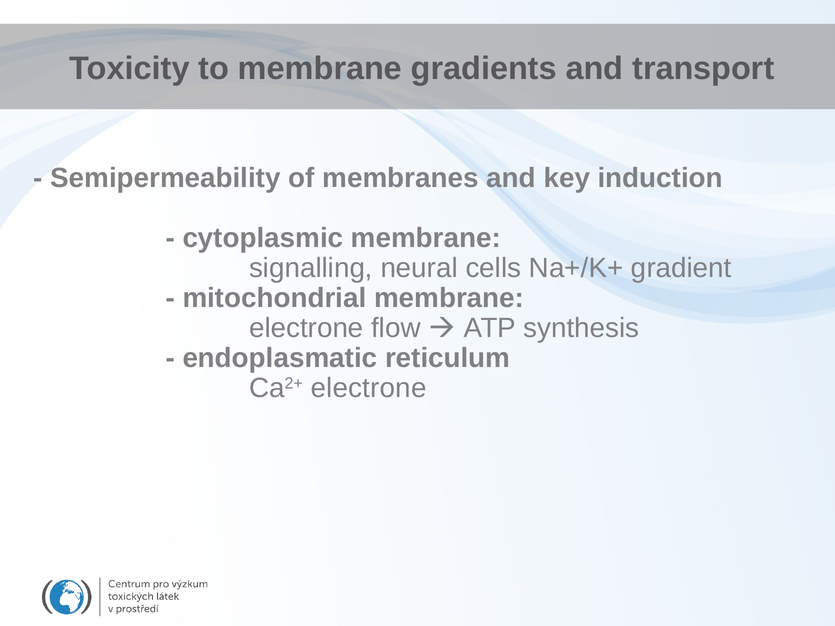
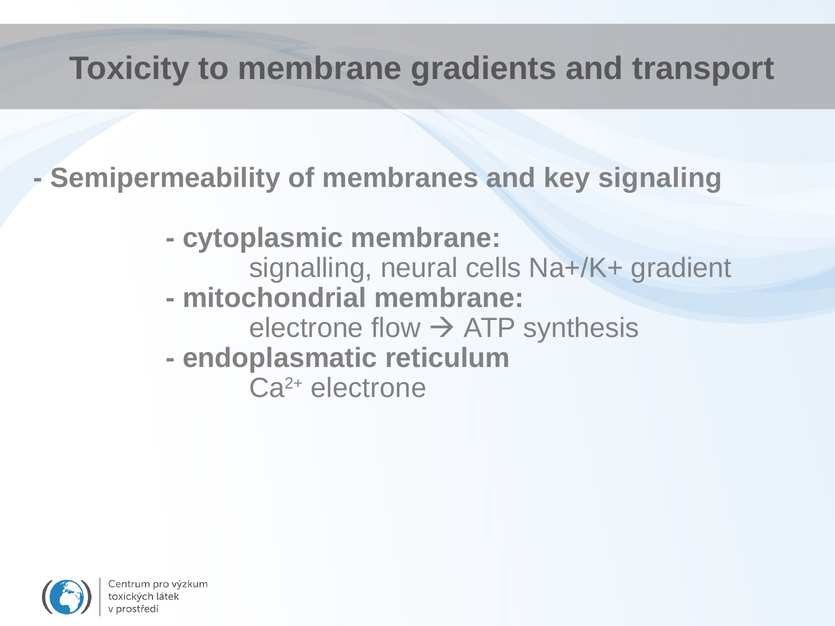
induction: induction -> signaling (660, 178)
